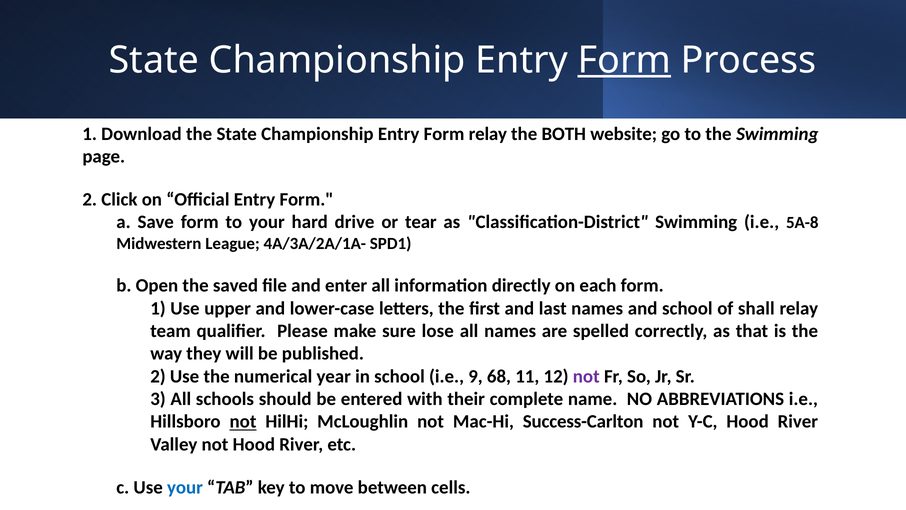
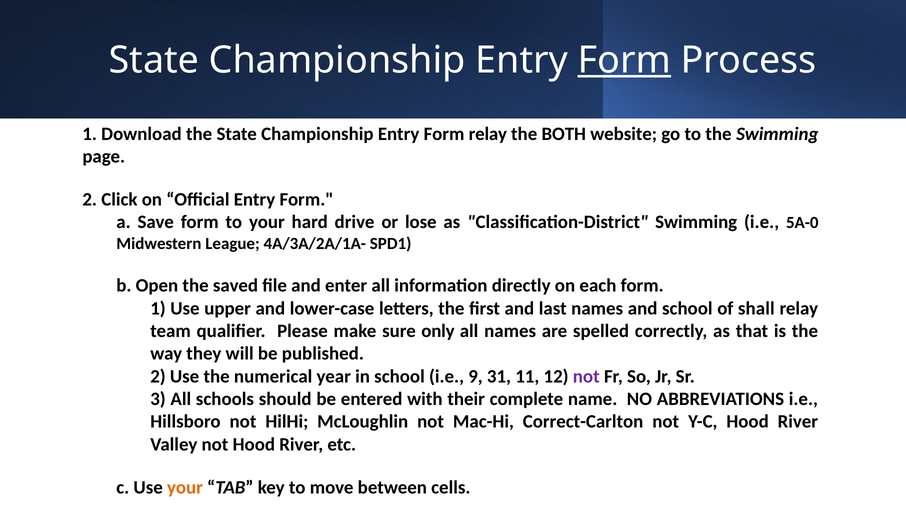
tear: tear -> lose (421, 222)
5A-8: 5A-8 -> 5A-0 (802, 223)
lose: lose -> only (438, 331)
68: 68 -> 31 (499, 376)
not underline: present -> none (243, 421)
Success-Carlton: Success-Carlton -> Correct-Carlton (583, 421)
your colour: blue -> orange (185, 487)
